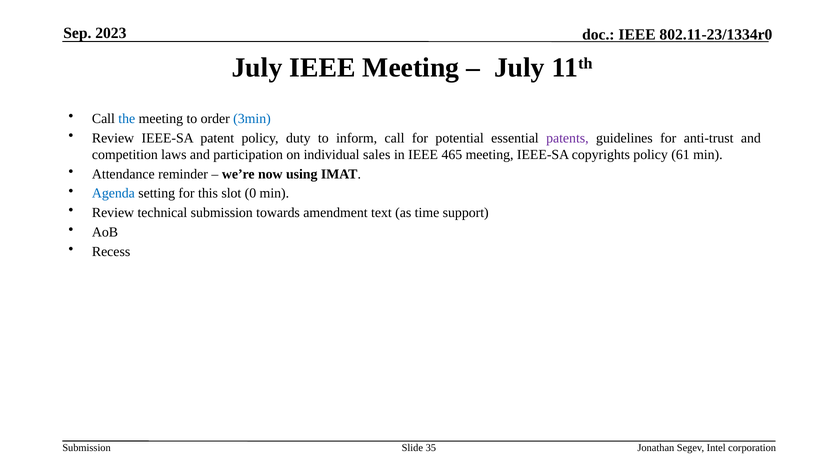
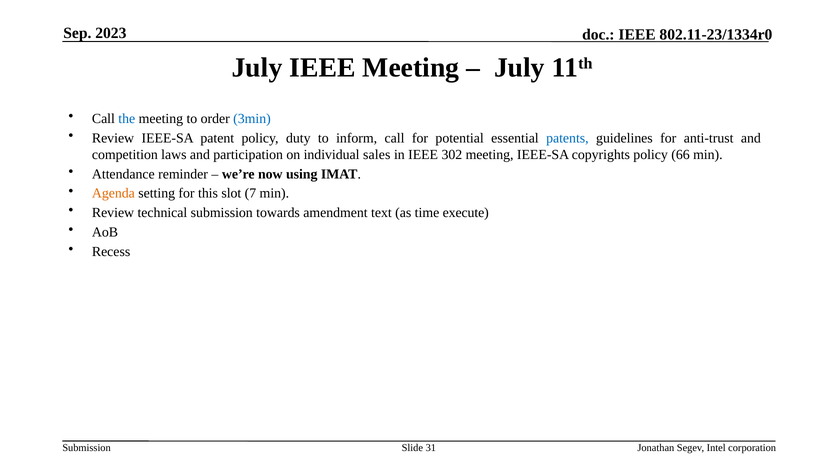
patents colour: purple -> blue (567, 138)
465: 465 -> 302 (452, 155)
61: 61 -> 66 (681, 155)
Agenda colour: blue -> orange (113, 194)
0: 0 -> 7 (250, 194)
support: support -> execute (466, 213)
35: 35 -> 31 (431, 448)
